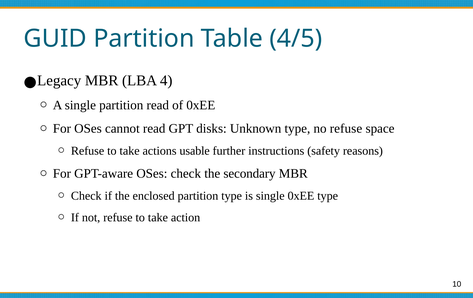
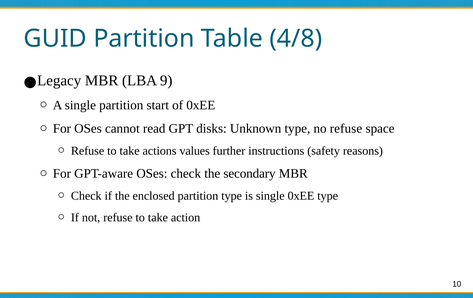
4/5: 4/5 -> 4/8 (296, 39)
4: 4 -> 9 (166, 81)
partition read: read -> start (158, 105)
usable: usable -> values (195, 151)
